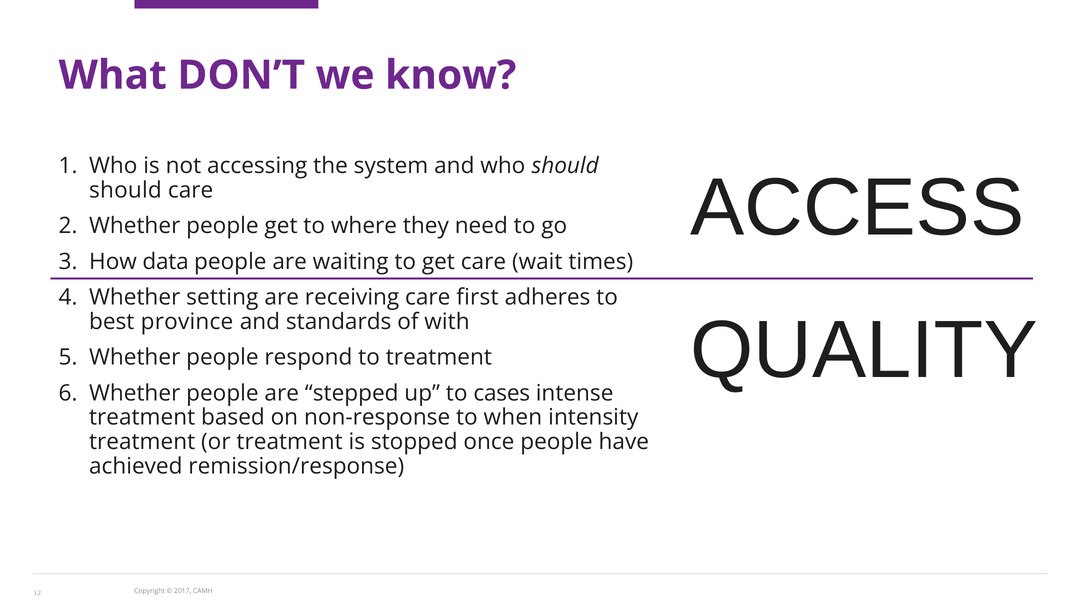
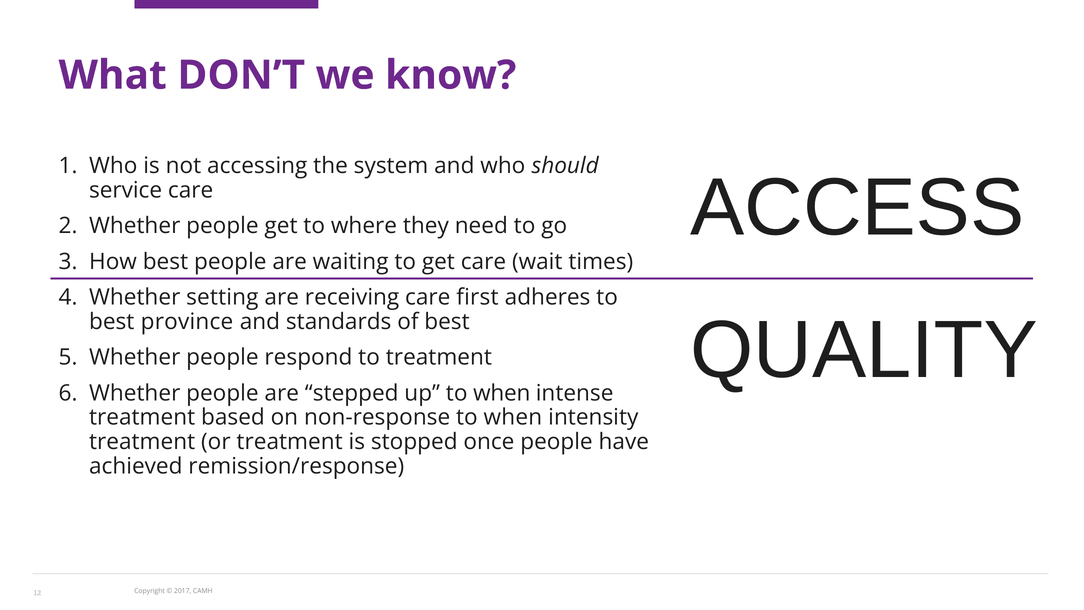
should: should -> service (126, 190)
How data: data -> best (165, 262)
of with: with -> best (447, 322)
up to cases: cases -> when (502, 393)
